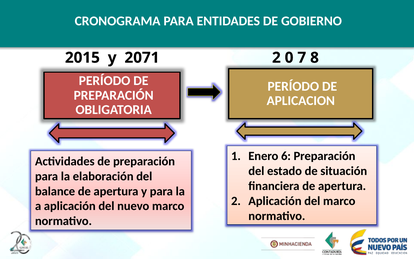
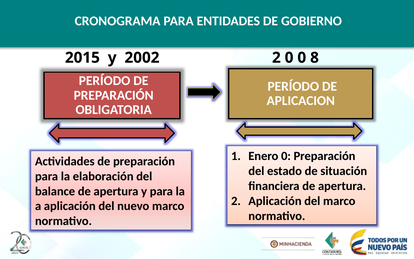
2071: 2071 -> 2002 (142, 58)
0 7: 7 -> 0 (302, 58)
Enero 6: 6 -> 0 (286, 156)
